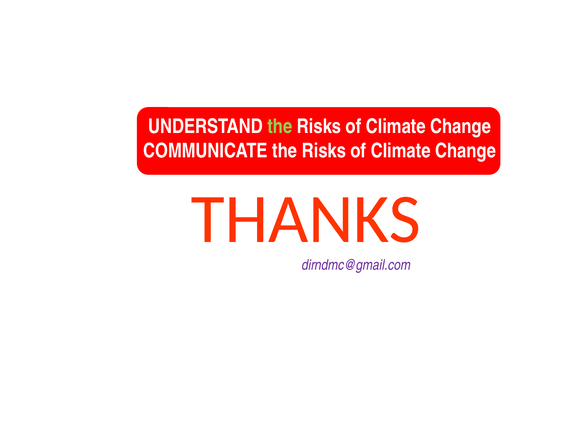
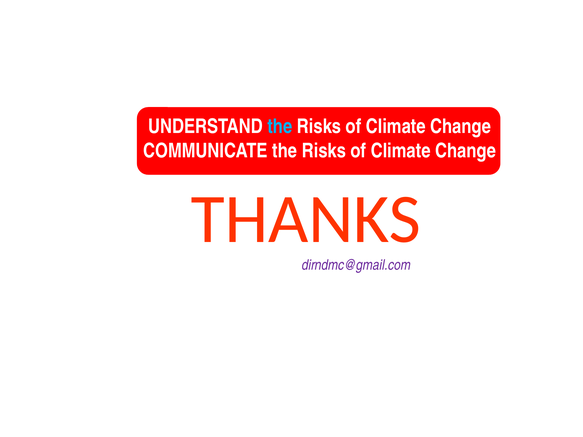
the colour: light green -> light blue (280, 127)
